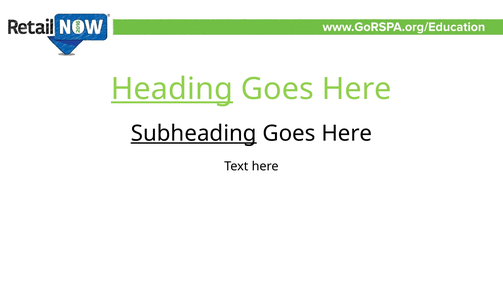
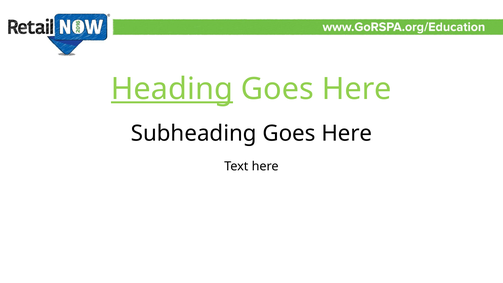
Subheading underline: present -> none (194, 133)
